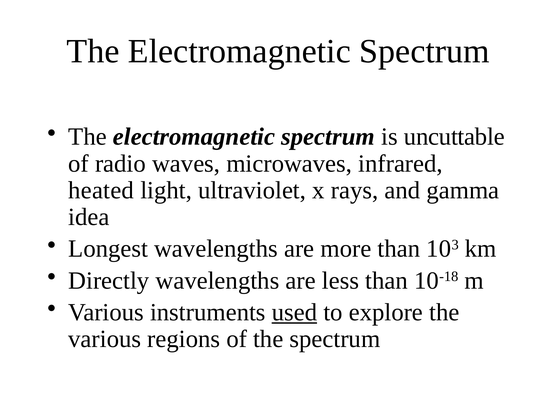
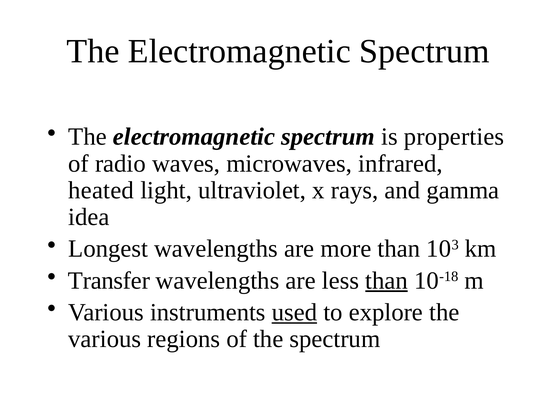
uncuttable: uncuttable -> properties (454, 137)
Directly: Directly -> Transfer (109, 280)
than underline: none -> present (387, 280)
